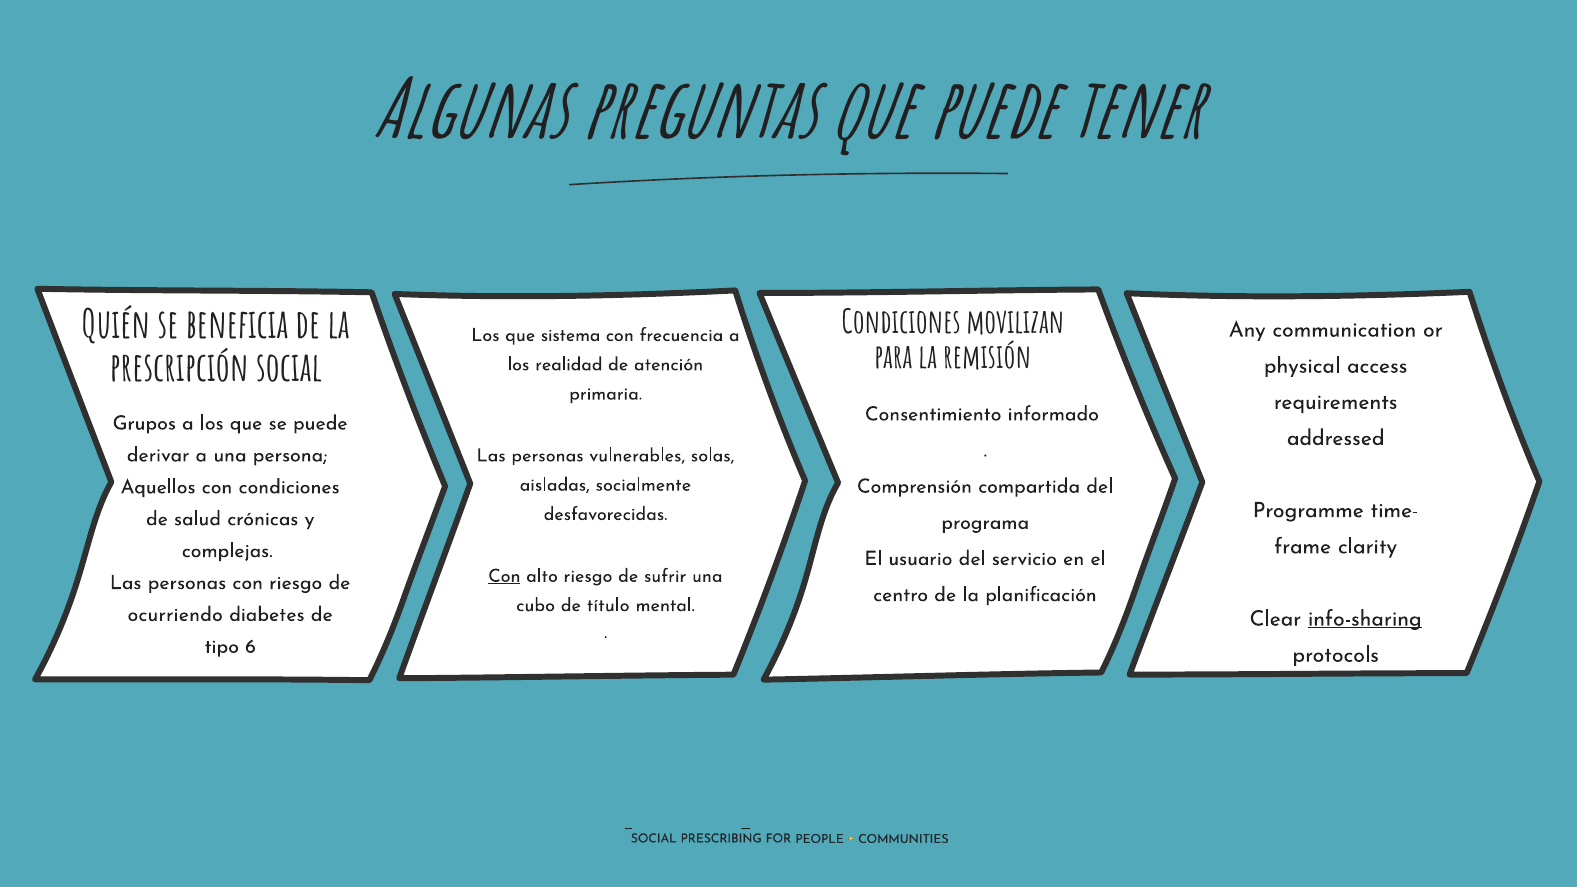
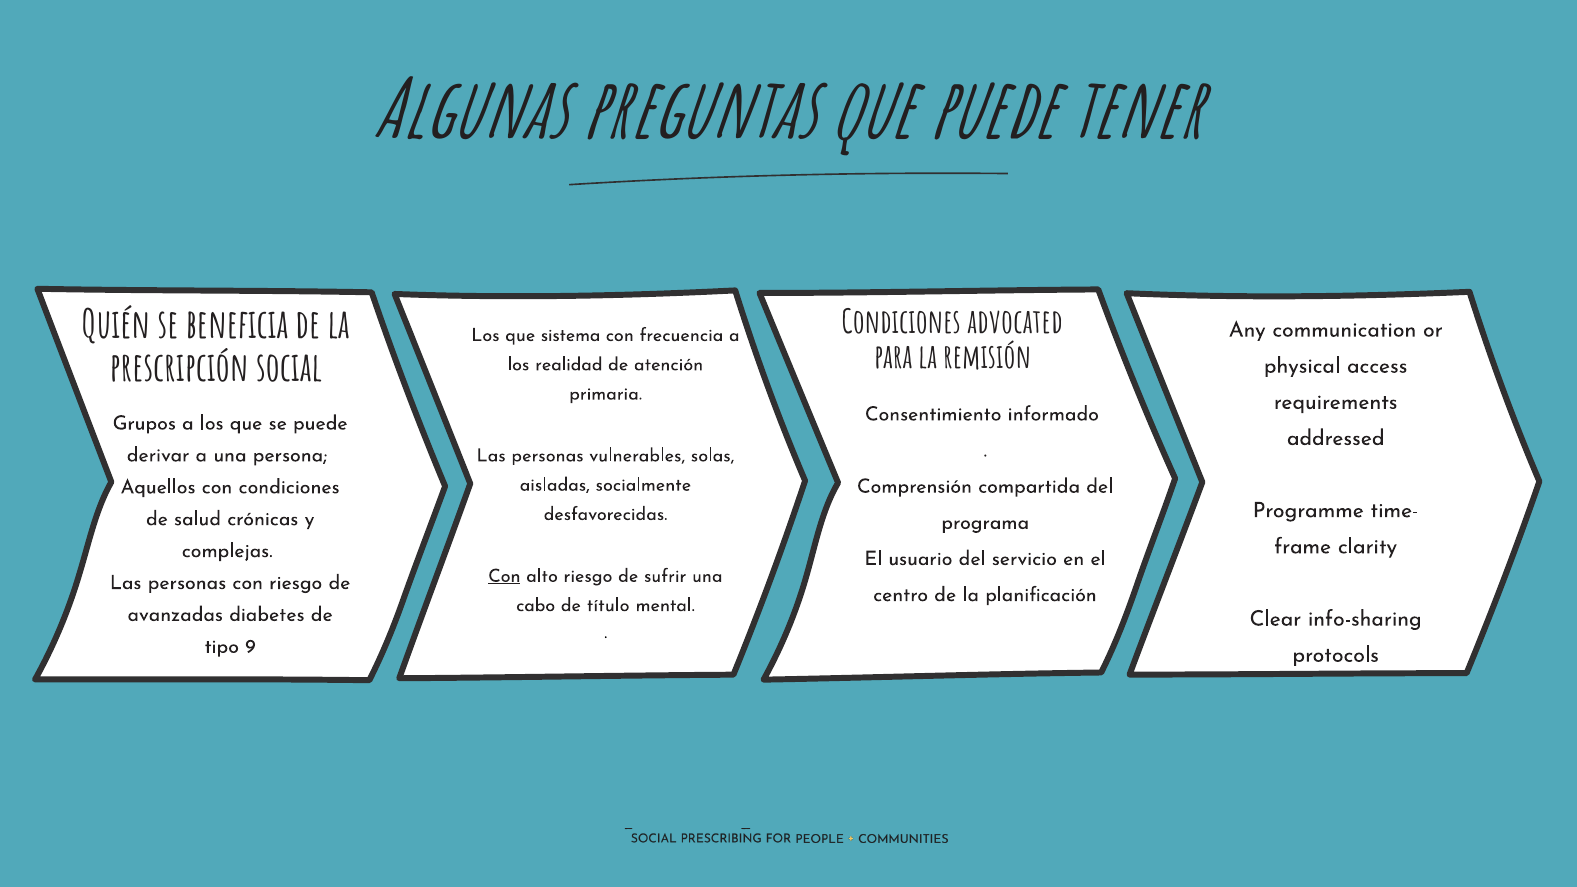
movilizan: movilizan -> advocated (1015, 322)
cubo: cubo -> cabo (536, 605)
ocurriendo: ocurriendo -> avanzadas (175, 614)
info-sharing underline: present -> none (1365, 619)
6: 6 -> 9 (250, 646)
